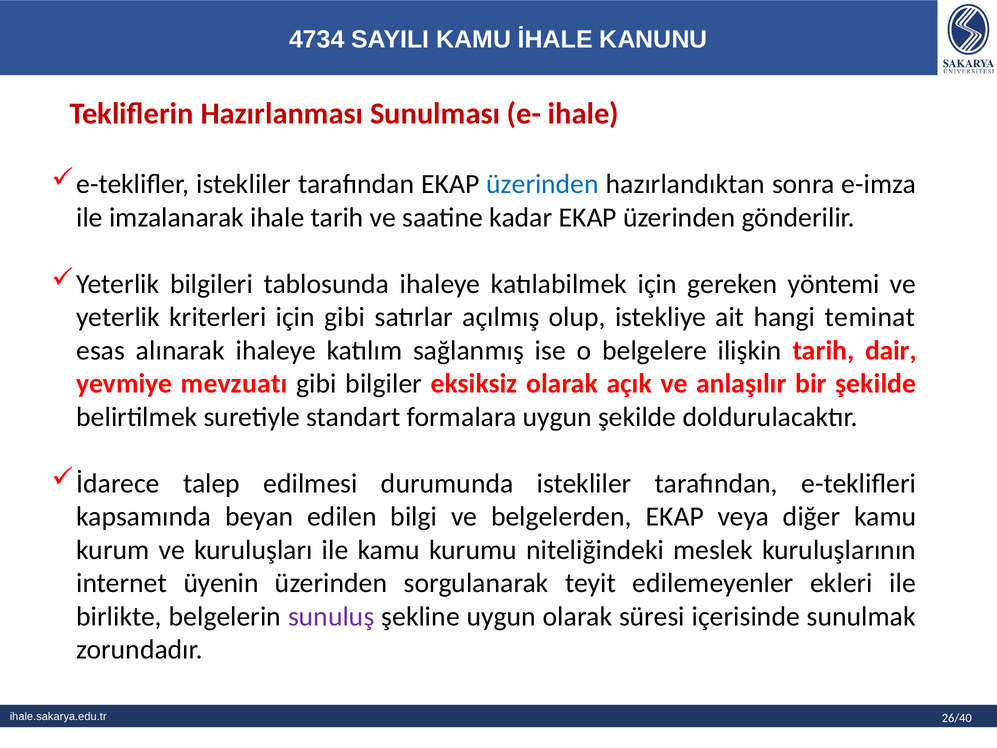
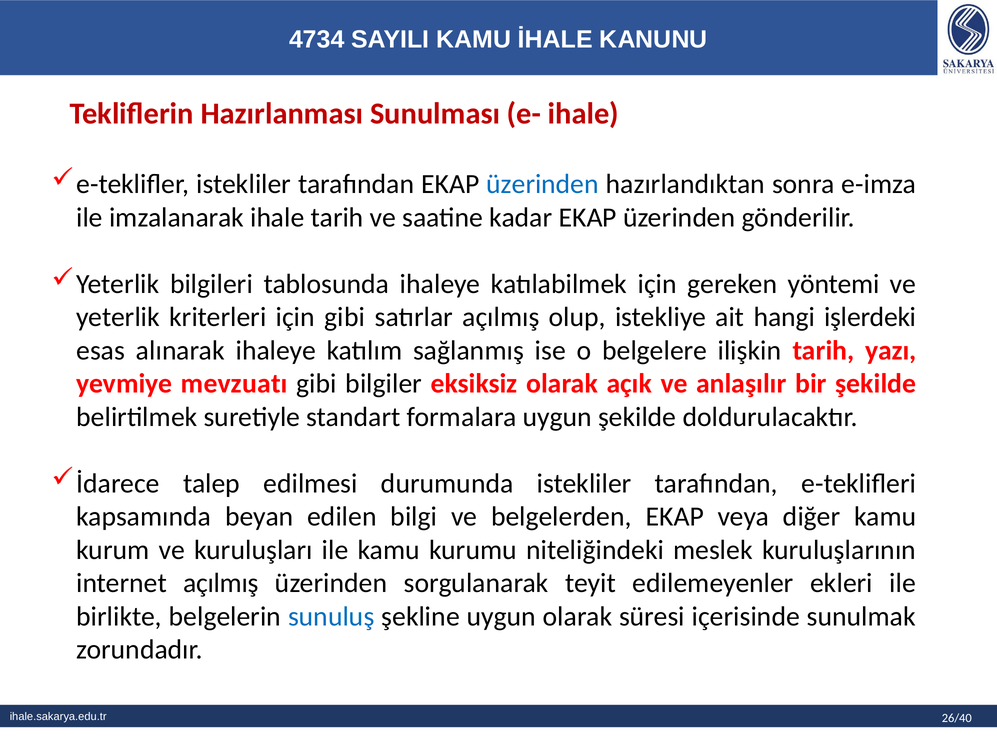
teminat: teminat -> işlerdeki (870, 317)
dair: dair -> yazı (891, 350)
internet üyenin: üyenin -> açılmış (221, 583)
sunuluş colour: purple -> blue (331, 616)
